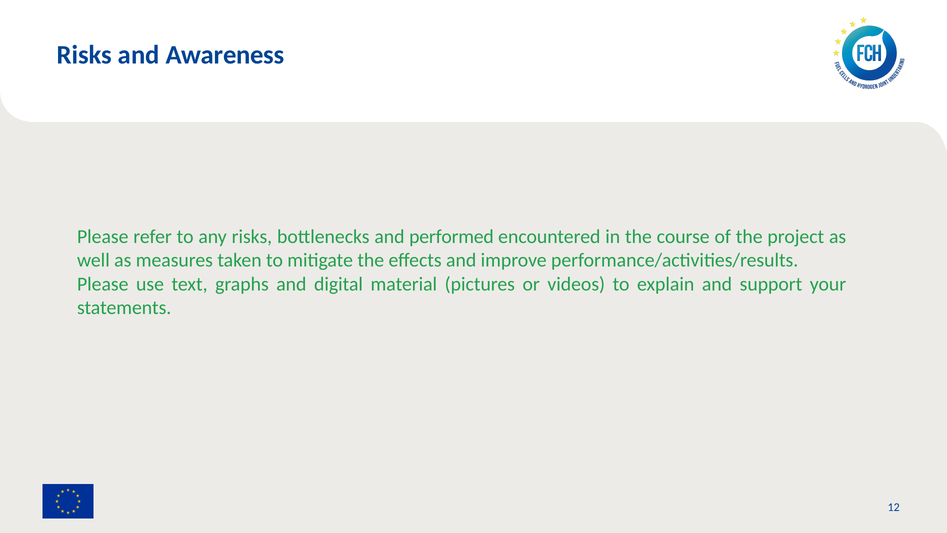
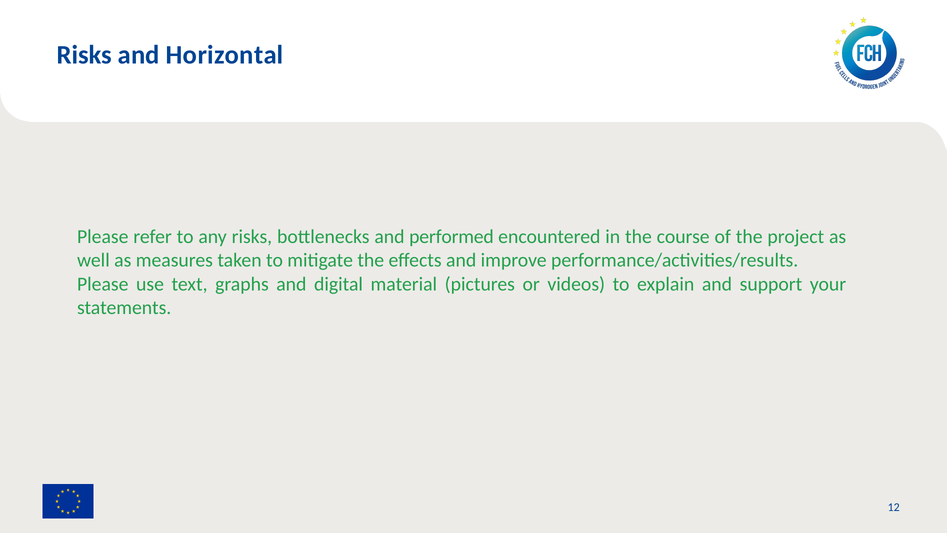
Awareness: Awareness -> Horizontal (225, 55)
